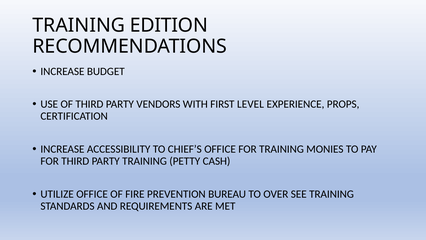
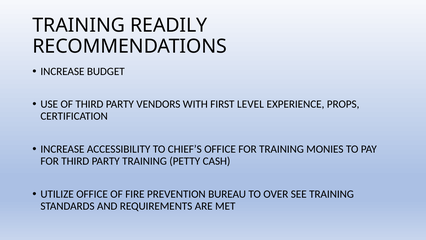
EDITION: EDITION -> READILY (169, 25)
